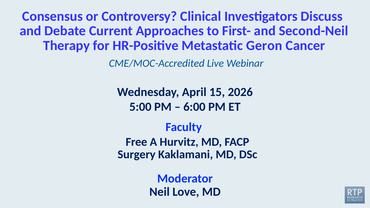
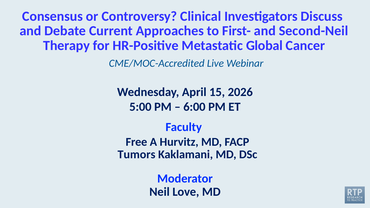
Geron: Geron -> Global (264, 46)
Surgery: Surgery -> Tumors (136, 155)
